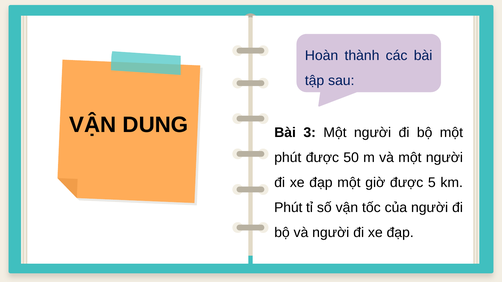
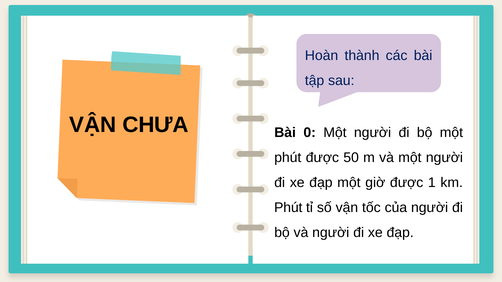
DUNG: DUNG -> CHƯA (156, 125)
3: 3 -> 0 (310, 133)
5: 5 -> 1 (432, 183)
